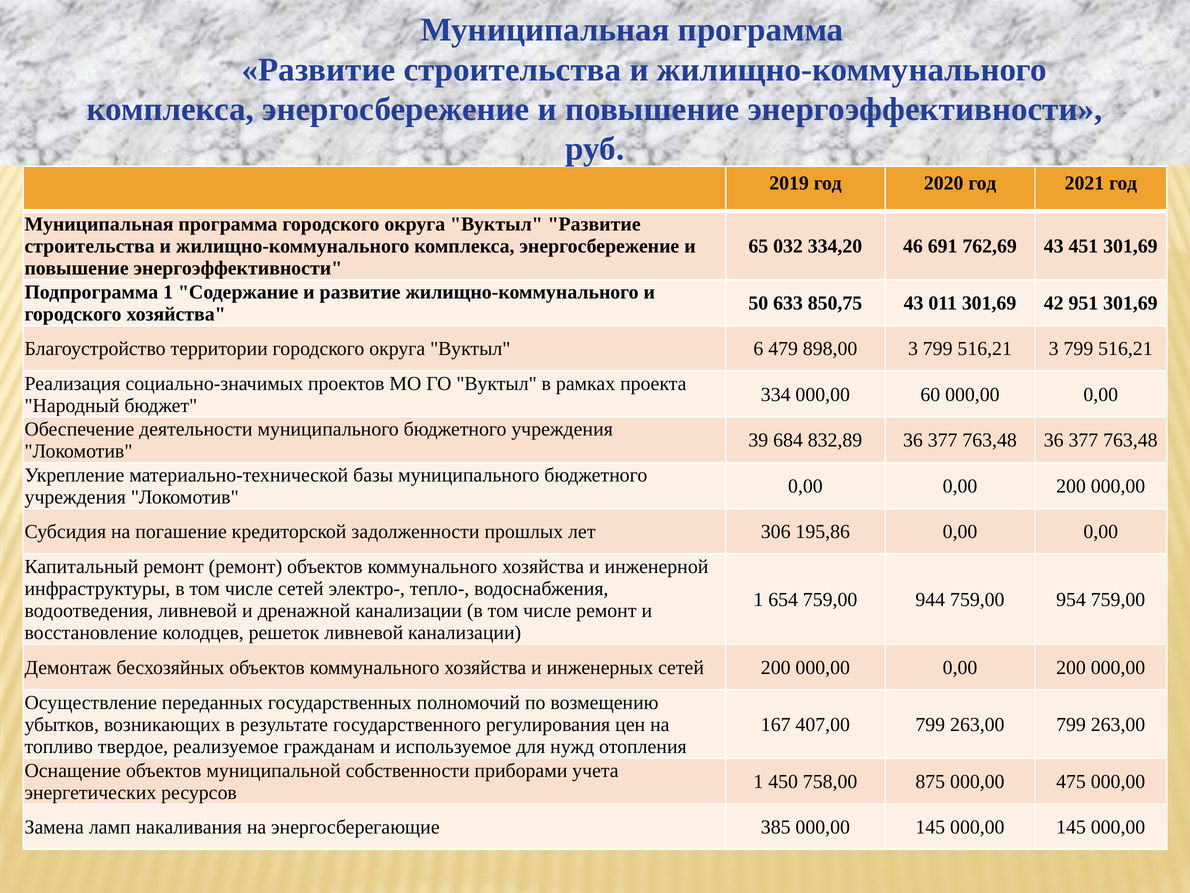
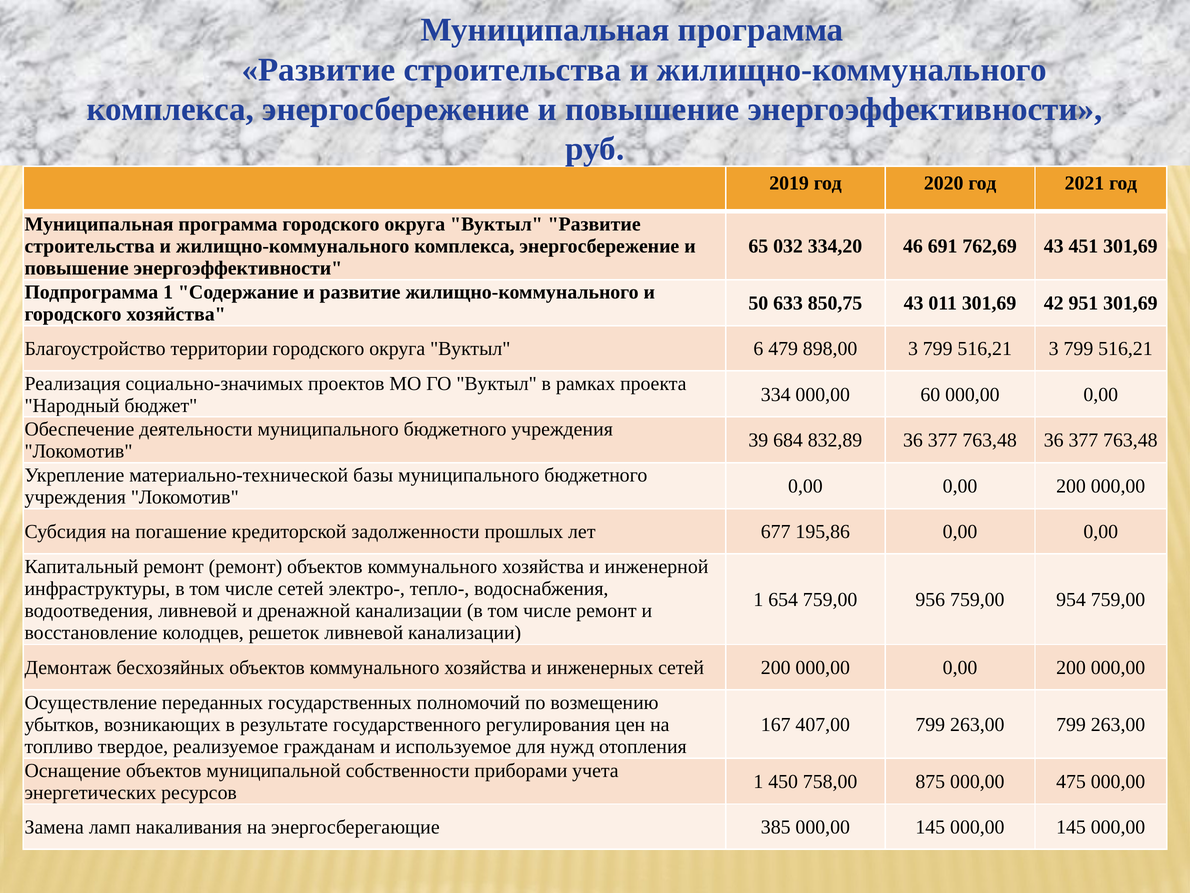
306: 306 -> 677 (776, 532)
944: 944 -> 956 (930, 600)
